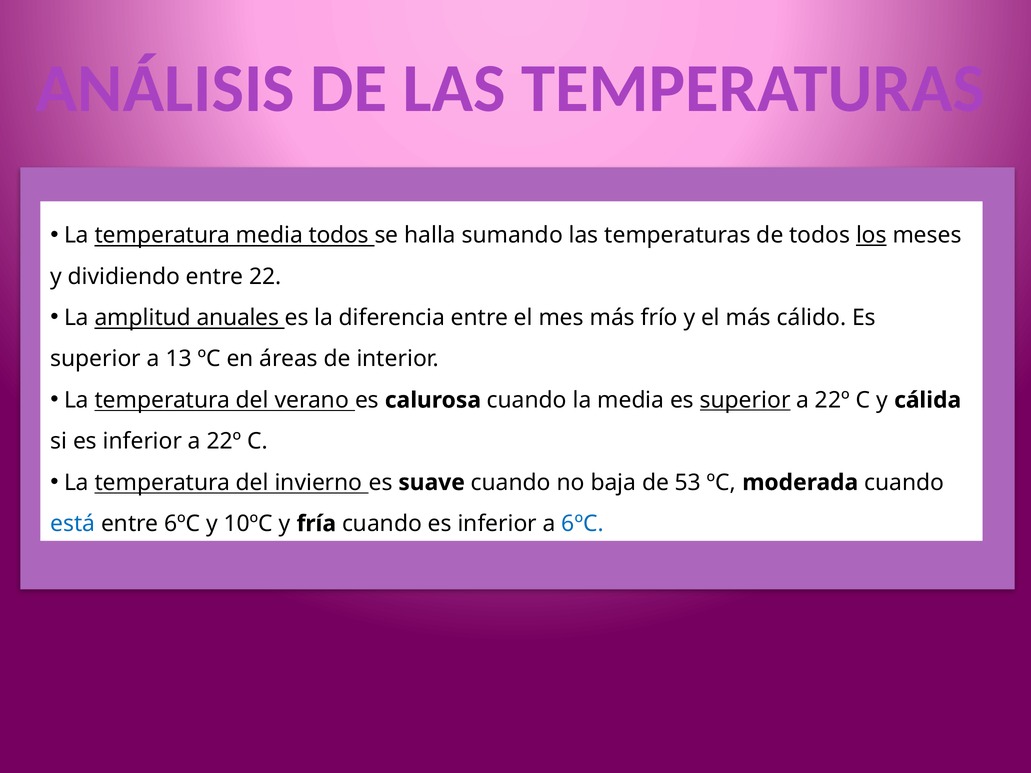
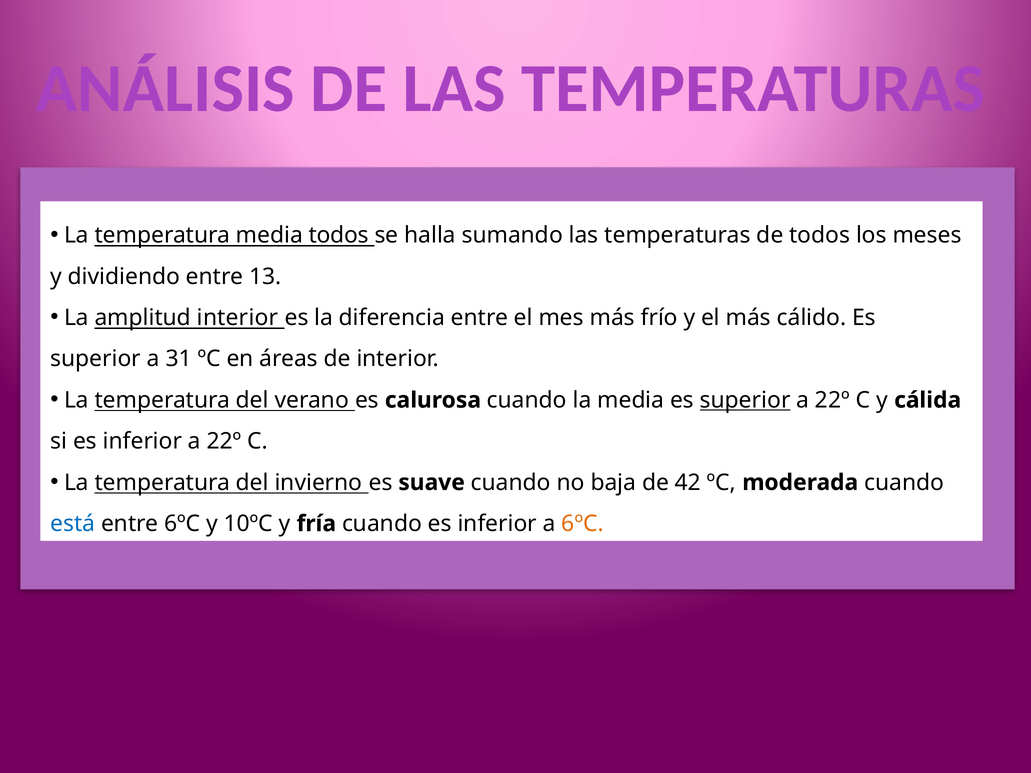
los underline: present -> none (871, 235)
22: 22 -> 13 (265, 277)
amplitud anuales: anuales -> interior (238, 318)
13: 13 -> 31 (179, 359)
53: 53 -> 42 (688, 483)
6ºC colour: blue -> orange (583, 524)
